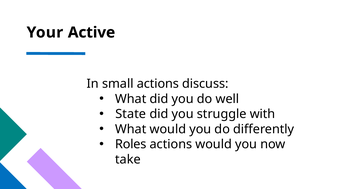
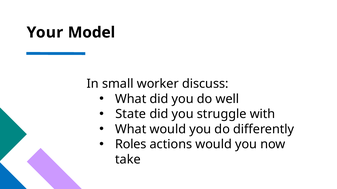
Active: Active -> Model (92, 33)
small actions: actions -> worker (158, 84)
